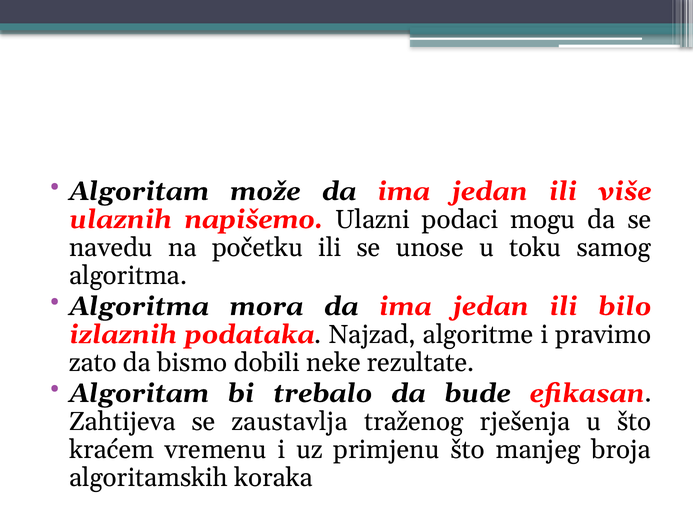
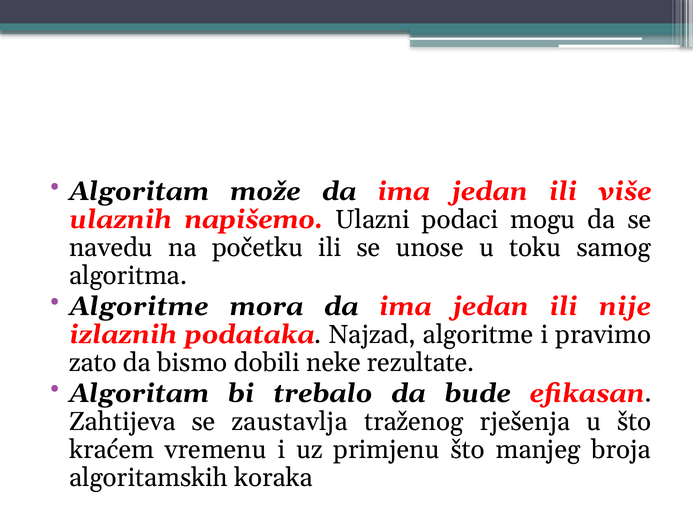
Algoritma: Algoritma -> Algoritme (139, 306)
bilo: bilo -> nije (625, 306)
